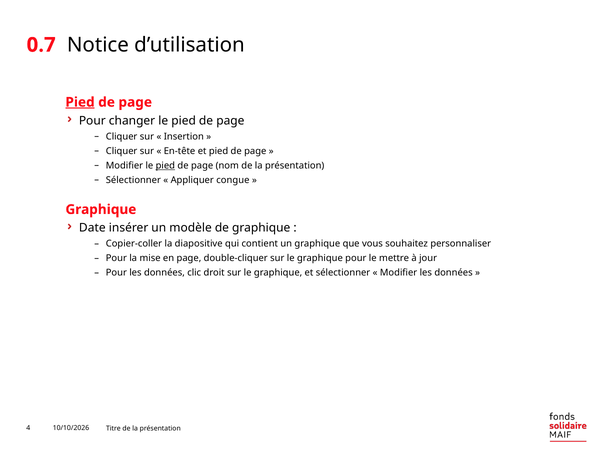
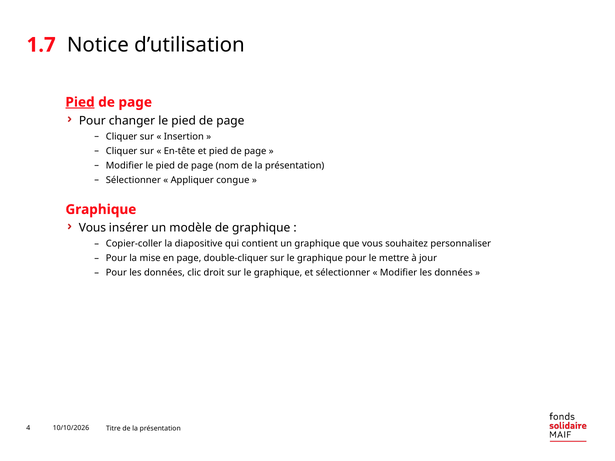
0.7: 0.7 -> 1.7 (41, 45)
pied underline: present -> none (165, 166)
Date: Date -> Vous (92, 228)
